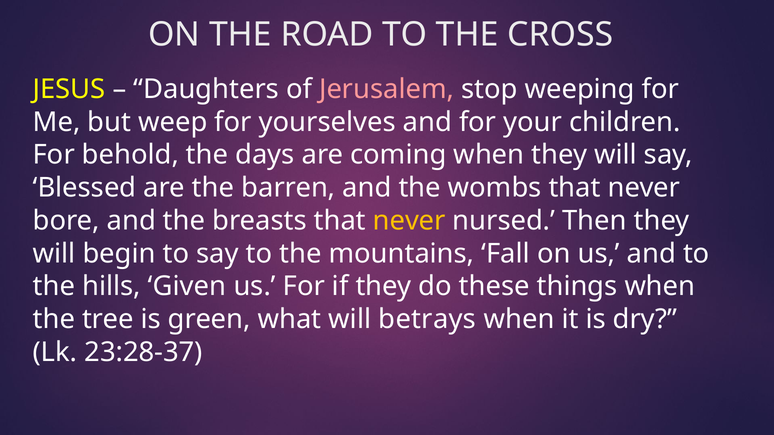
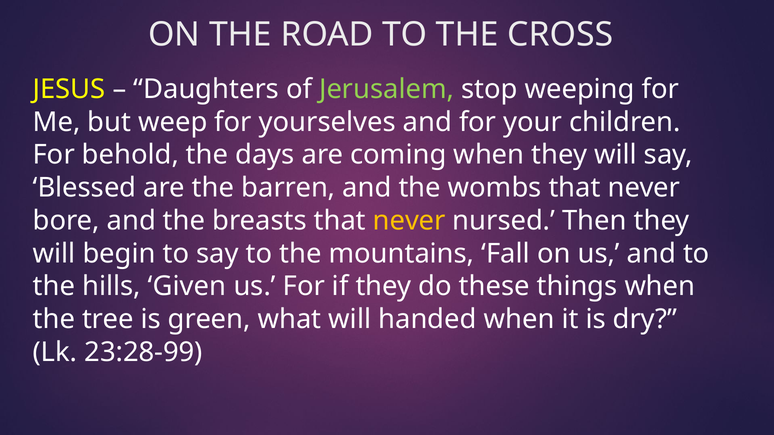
Jerusalem colour: pink -> light green (387, 89)
betrays: betrays -> handed (427, 319)
23:28-37: 23:28-37 -> 23:28-99 (144, 352)
